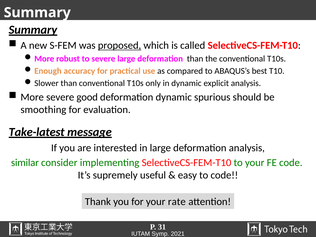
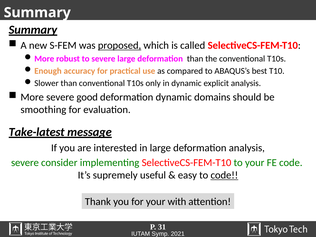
spurious: spurious -> domains (212, 97)
similar: similar -> severe (25, 163)
code underline: none -> present (224, 175)
rate: rate -> with (177, 202)
